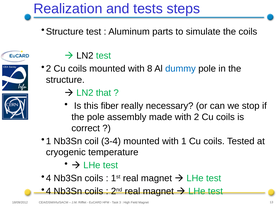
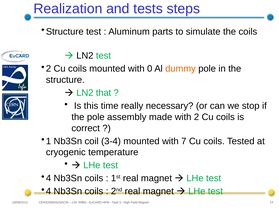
8: 8 -> 0 (150, 69)
dummy colour: blue -> orange (180, 69)
fiber: fiber -> time (110, 106)
1: 1 -> 7 (184, 141)
